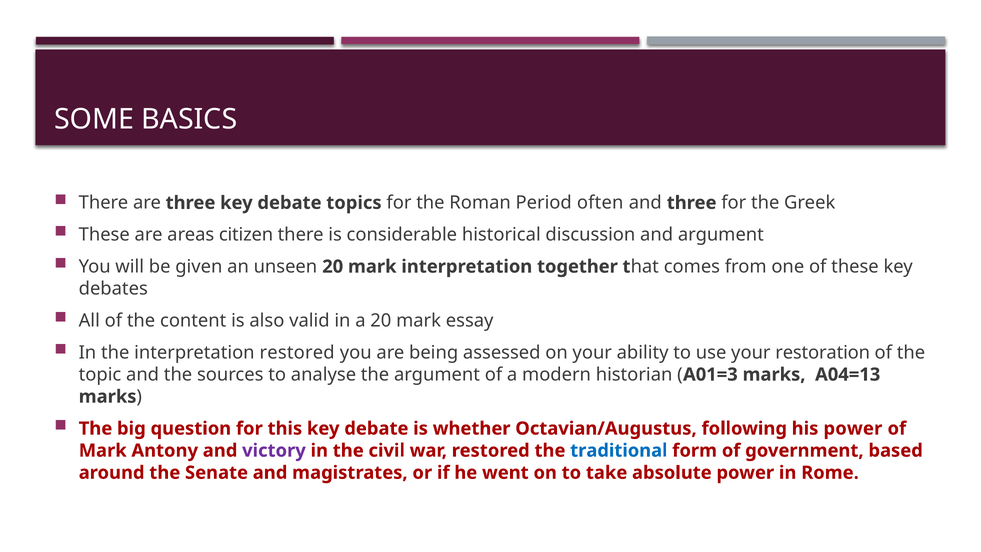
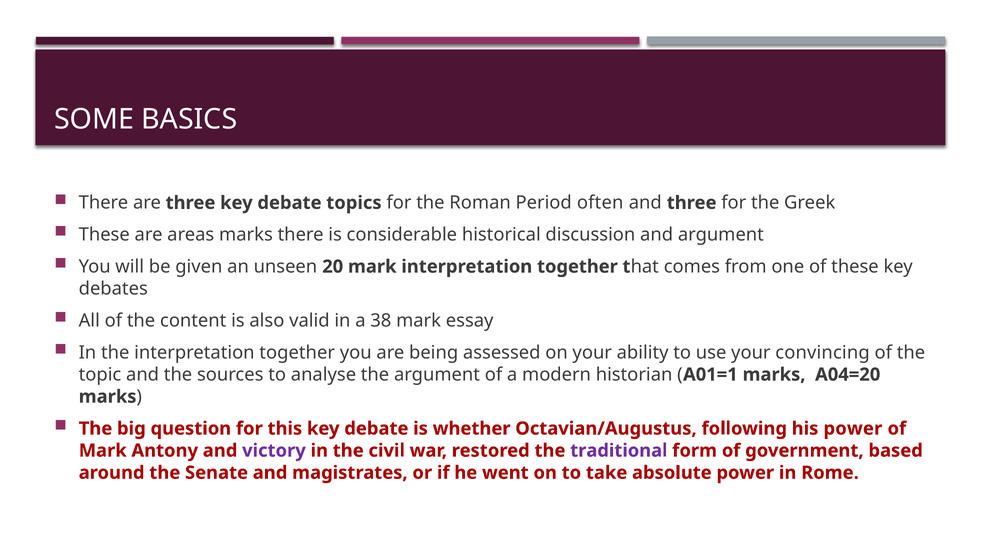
areas citizen: citizen -> marks (246, 235)
a 20: 20 -> 38 (381, 320)
the interpretation restored: restored -> together (297, 352)
restoration: restoration -> convincing (823, 352)
A01=3: A01=3 -> A01=1 (710, 374)
A04=13: A04=13 -> A04=20 (848, 374)
traditional colour: blue -> purple (619, 450)
